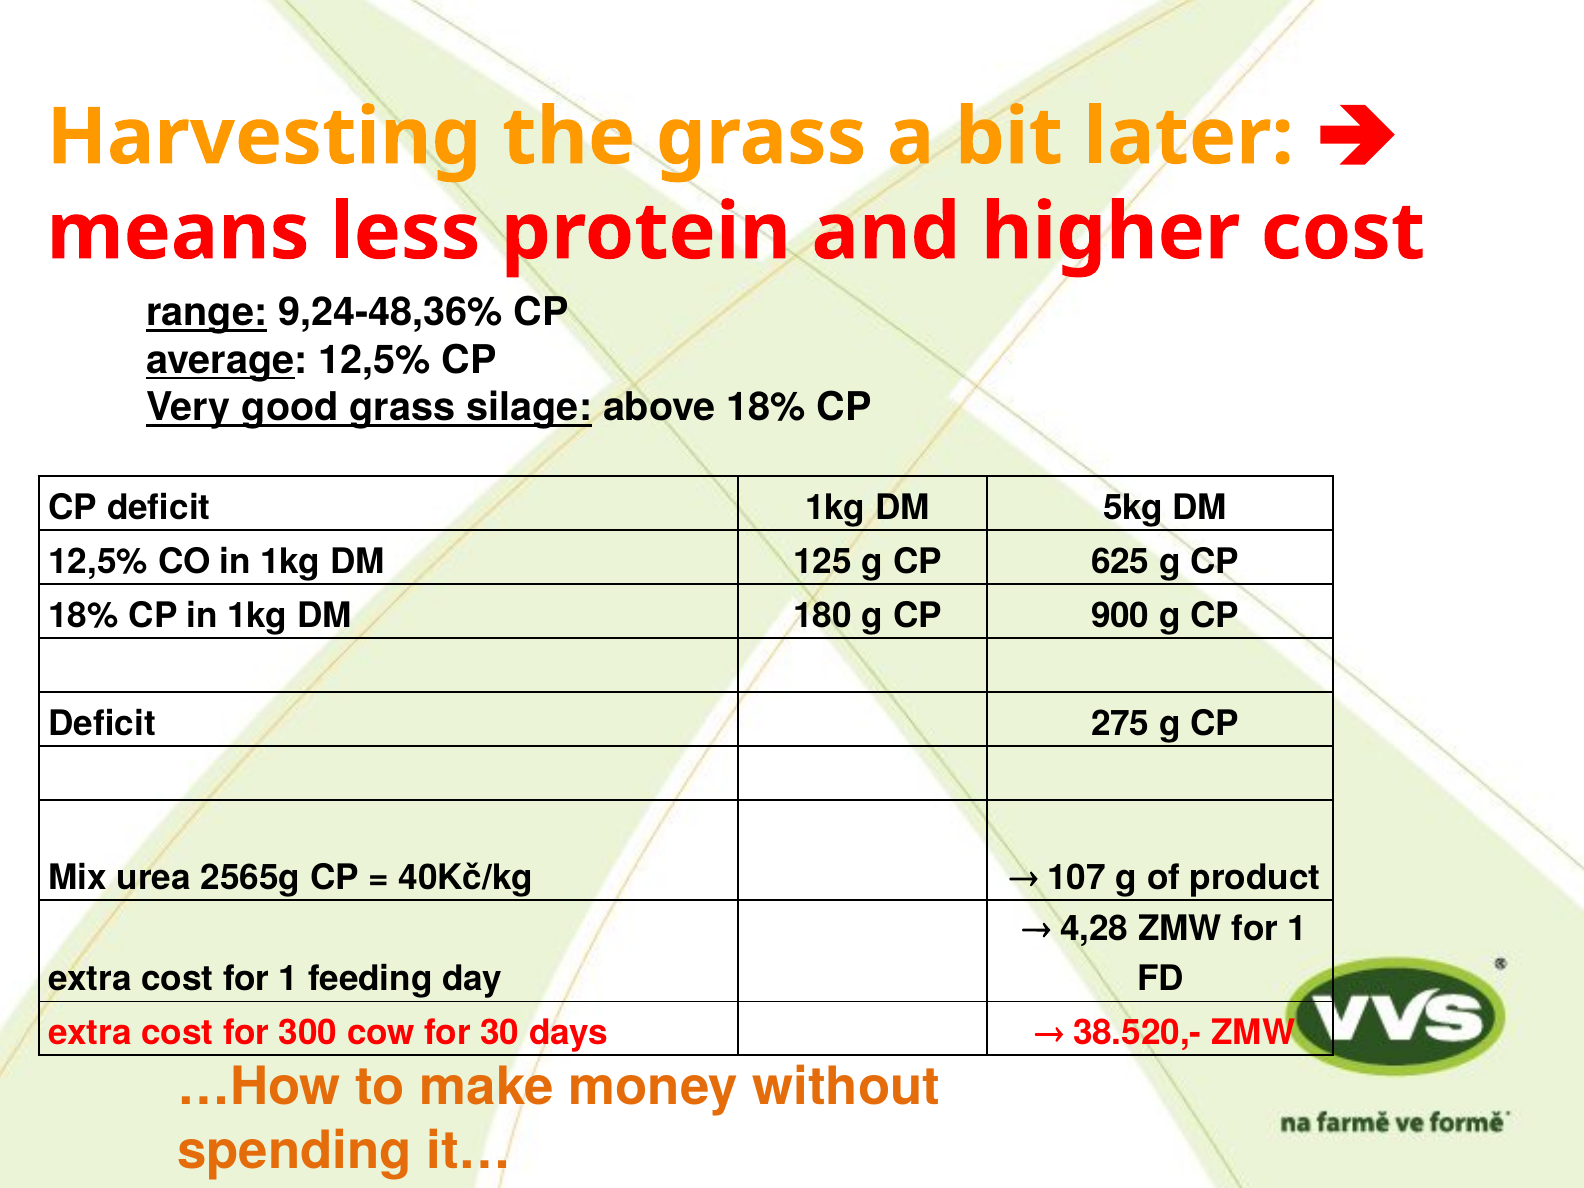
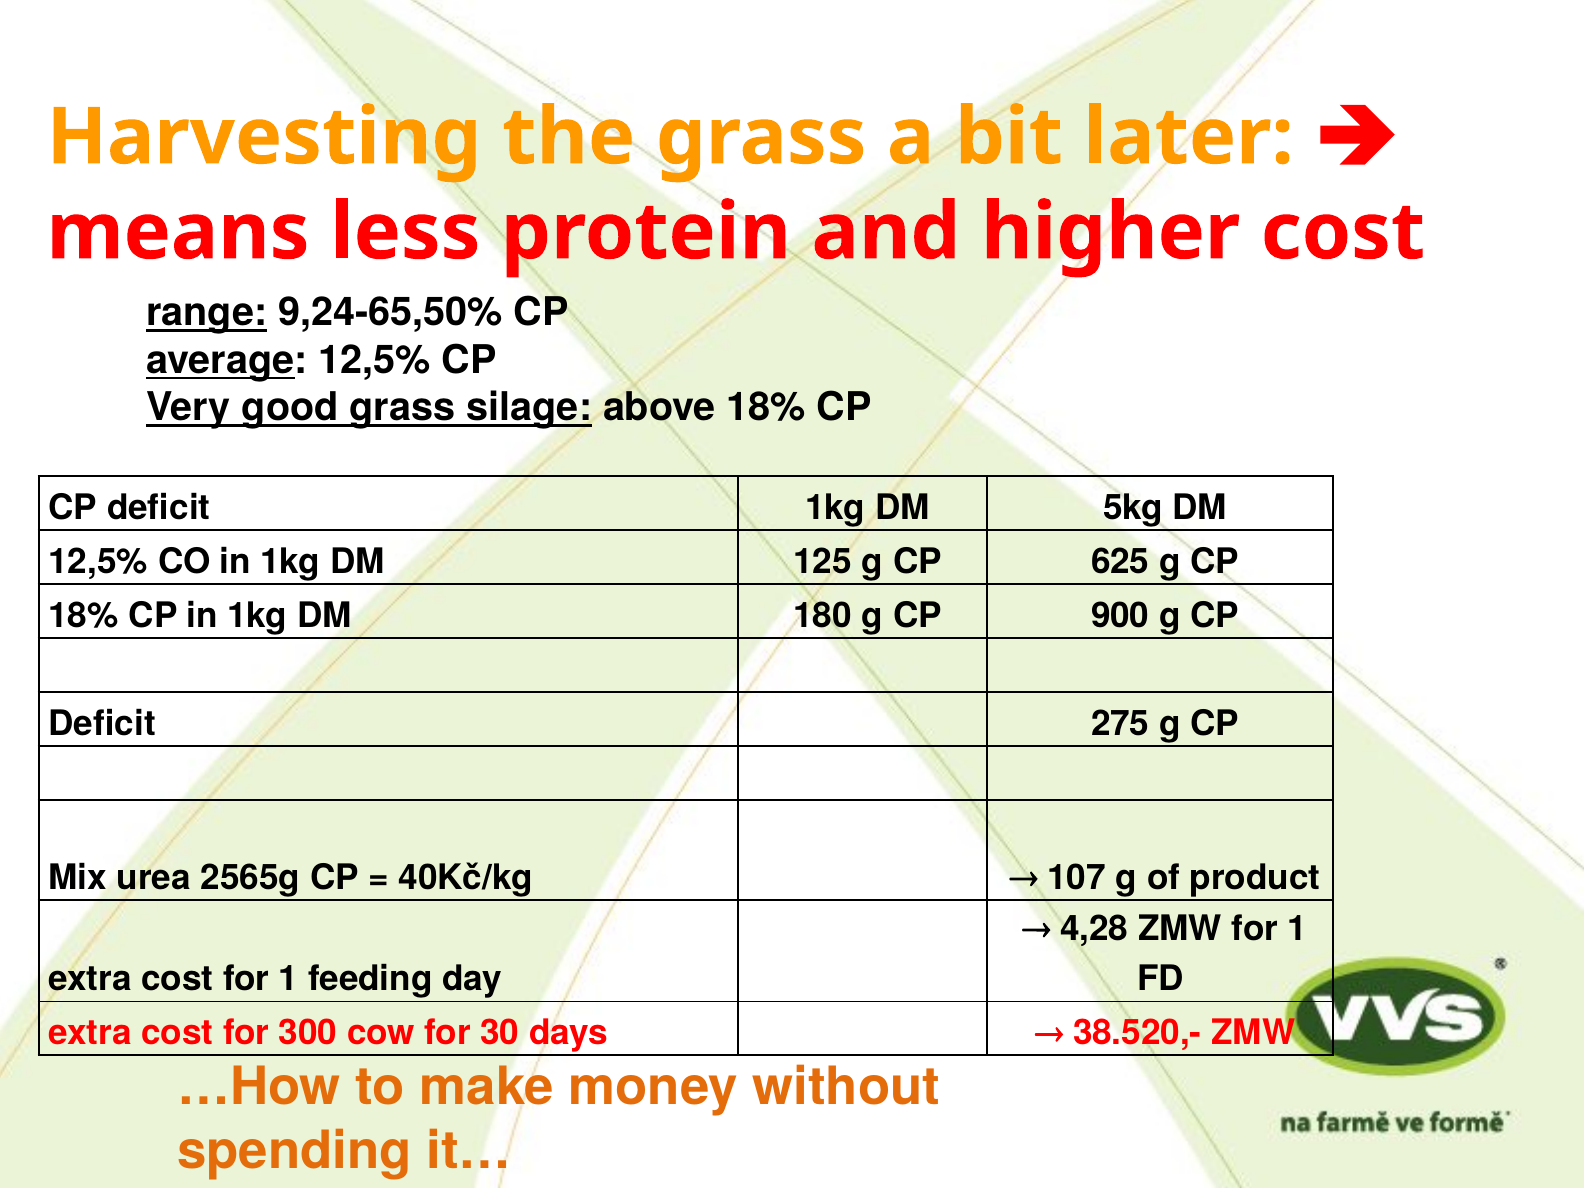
9,24-48,36%: 9,24-48,36% -> 9,24-65,50% (390, 313)
